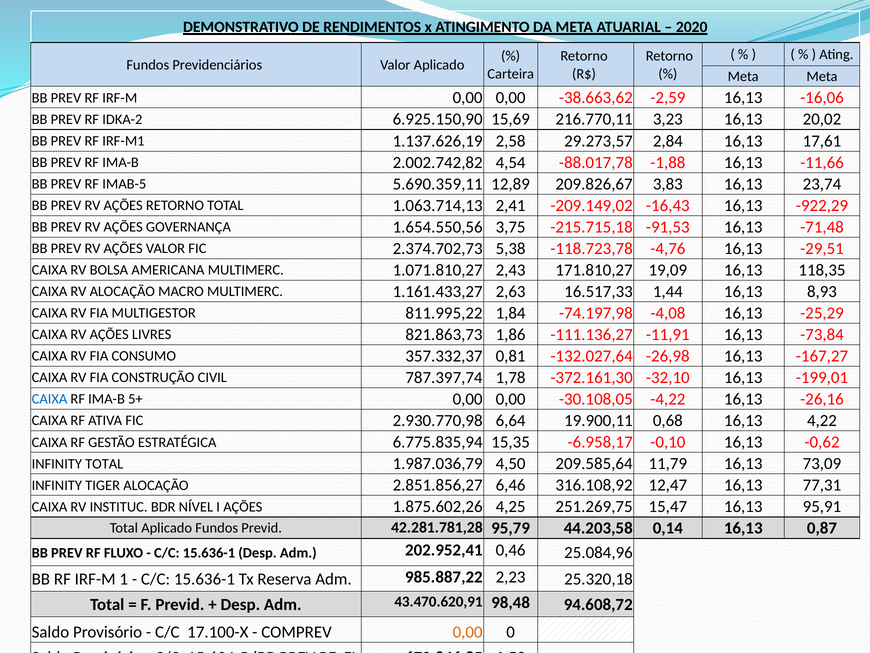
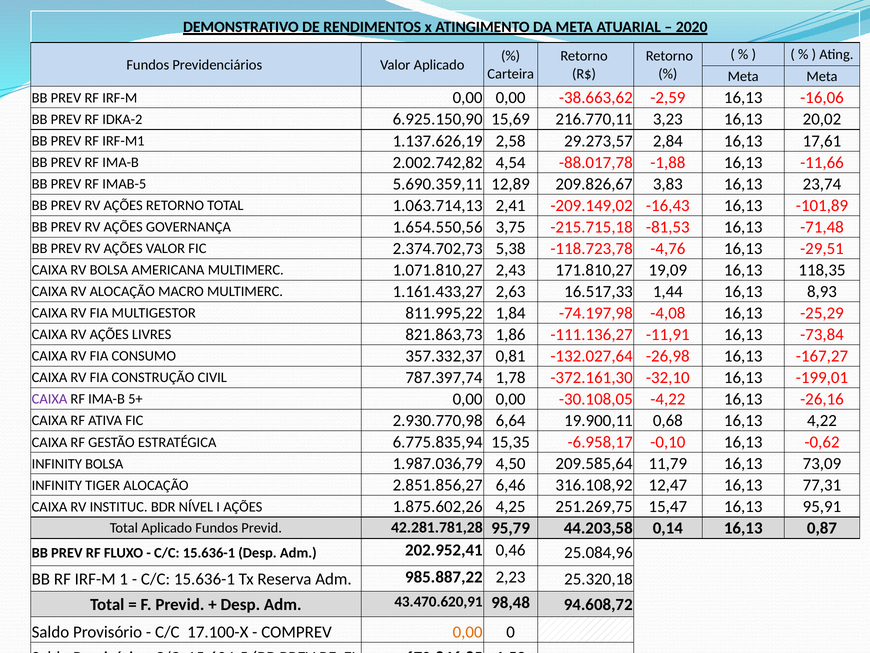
-922,29: -922,29 -> -101,89 (822, 205)
-91,53: -91,53 -> -81,53 (668, 227)
CAIXA colour: blue -> purple (49, 399)
INFINITY TOTAL: TOTAL -> BOLSA (104, 463)
